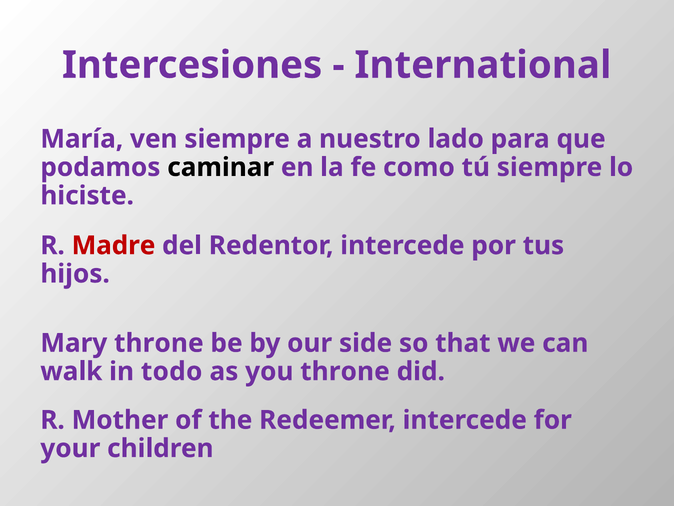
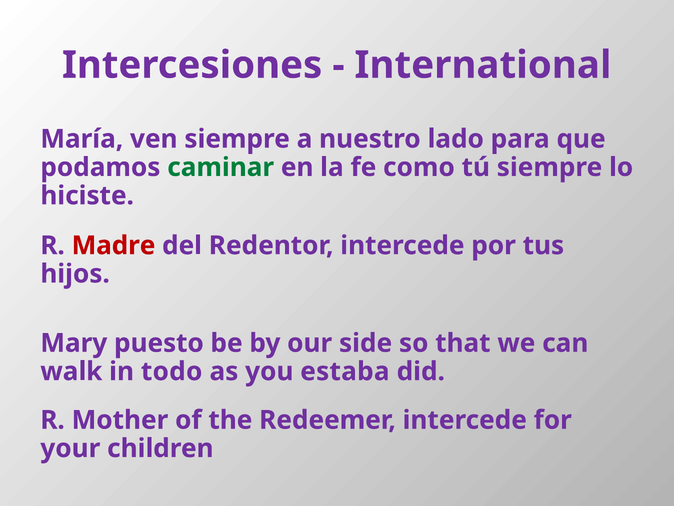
caminar colour: black -> green (221, 167)
Mary throne: throne -> puesto (159, 343)
you throne: throne -> estaba (345, 371)
